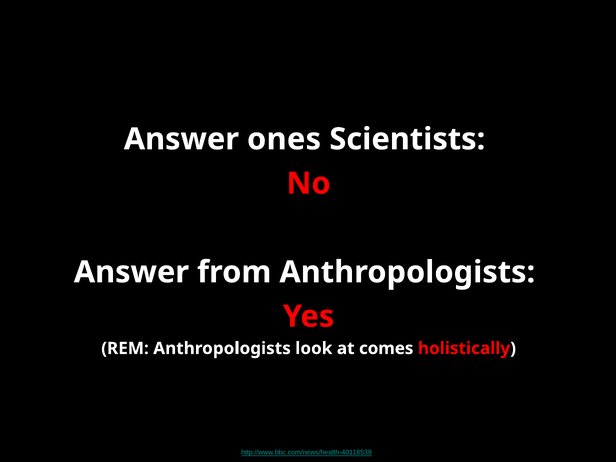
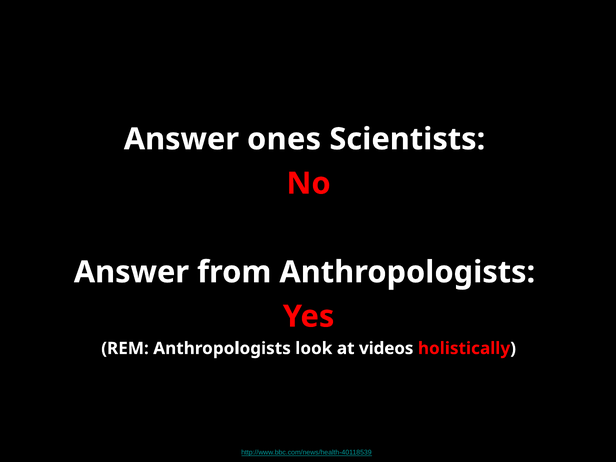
comes: comes -> videos (386, 348)
